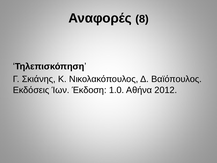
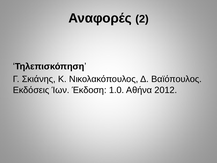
8: 8 -> 2 (142, 19)
